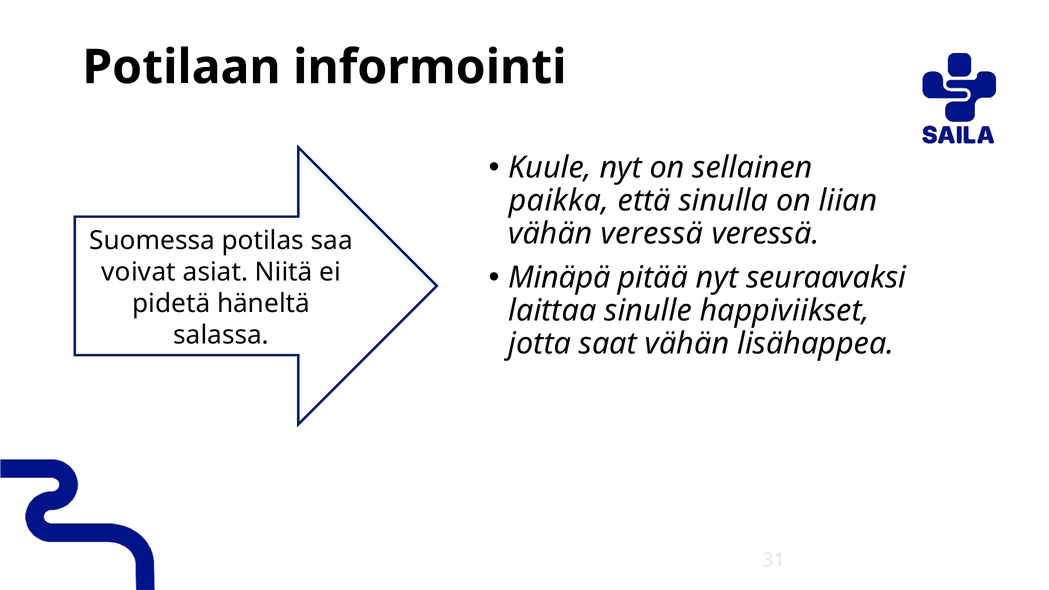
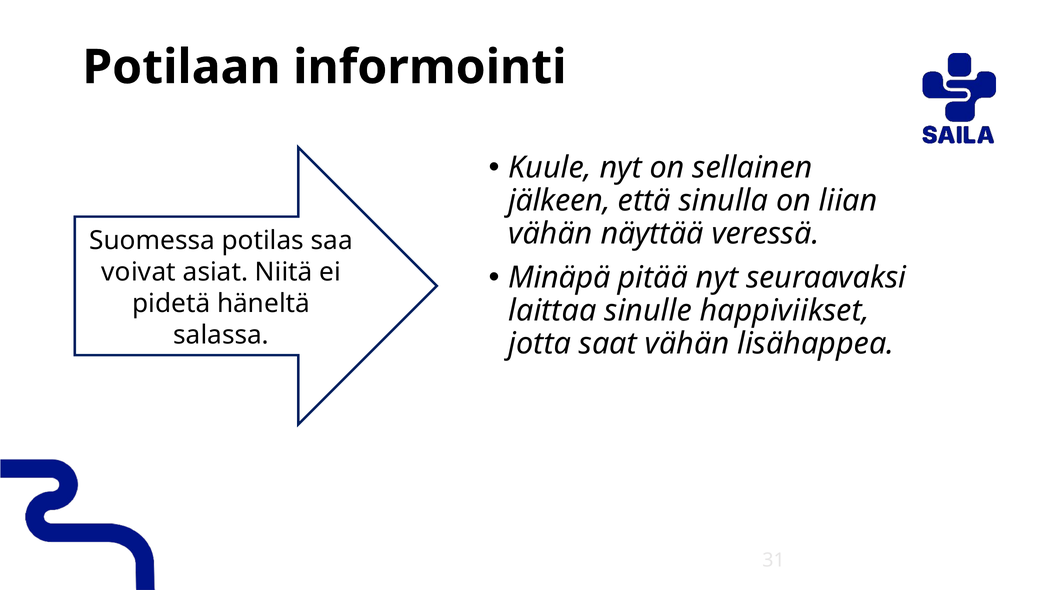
paikka: paikka -> jälkeen (559, 201)
vähän veressä: veressä -> näyttää (652, 234)
